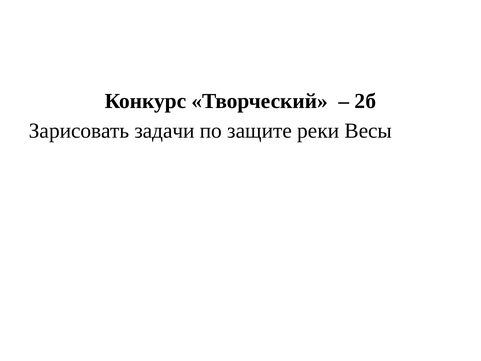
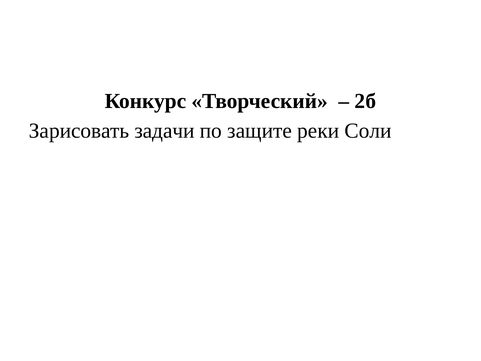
Весы: Весы -> Соли (368, 131)
